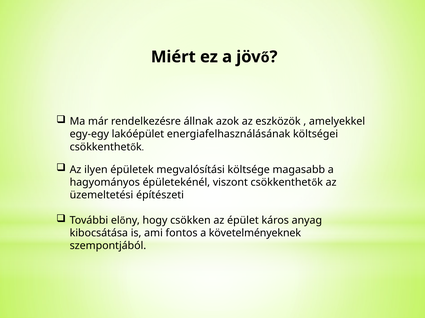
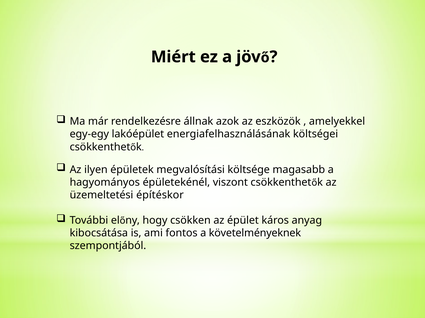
építészeti: építészeti -> építéskor (160, 195)
